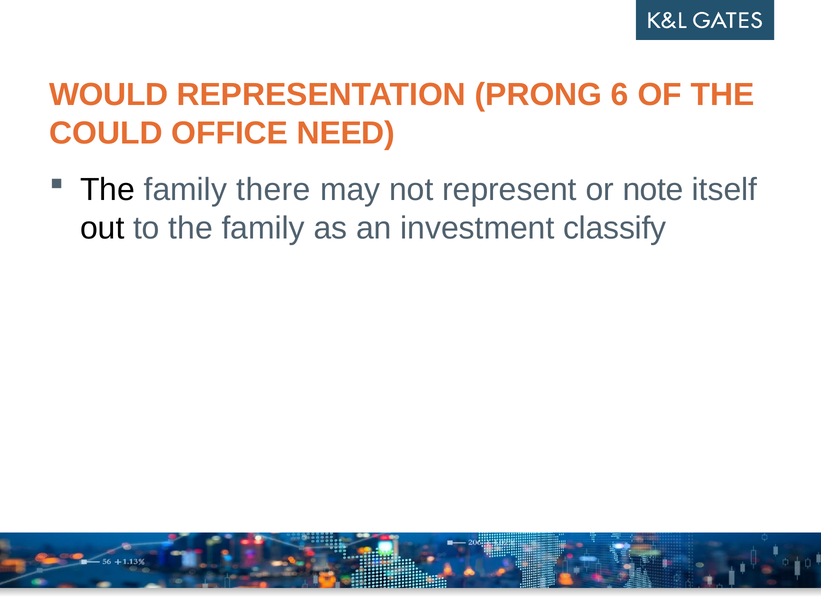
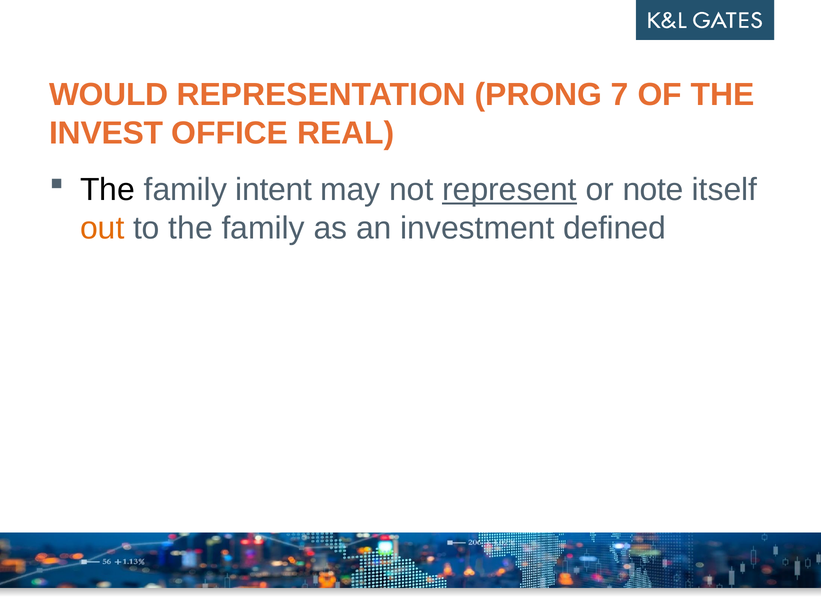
6: 6 -> 7 (620, 95)
COULD: COULD -> INVEST (106, 133)
NEED: NEED -> REAL (346, 133)
there: there -> intent (274, 190)
represent underline: none -> present (510, 190)
out colour: black -> orange (102, 228)
classify: classify -> defined (615, 228)
